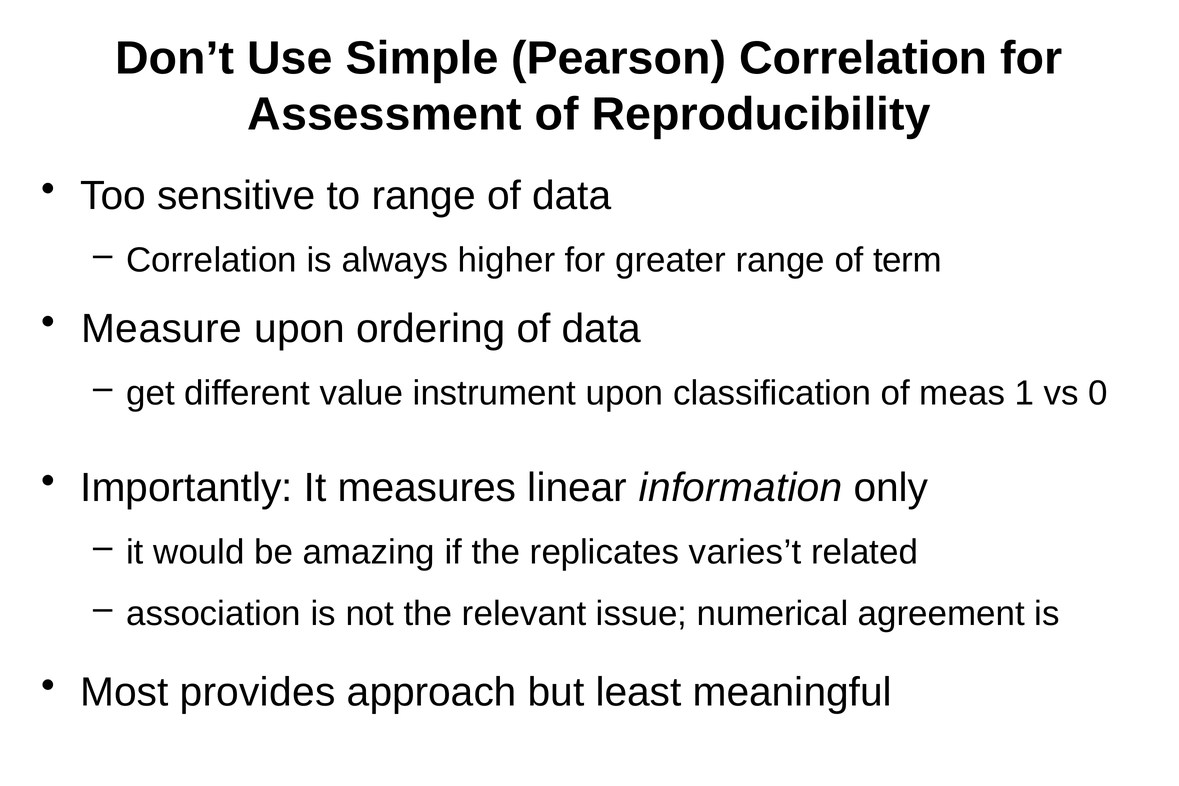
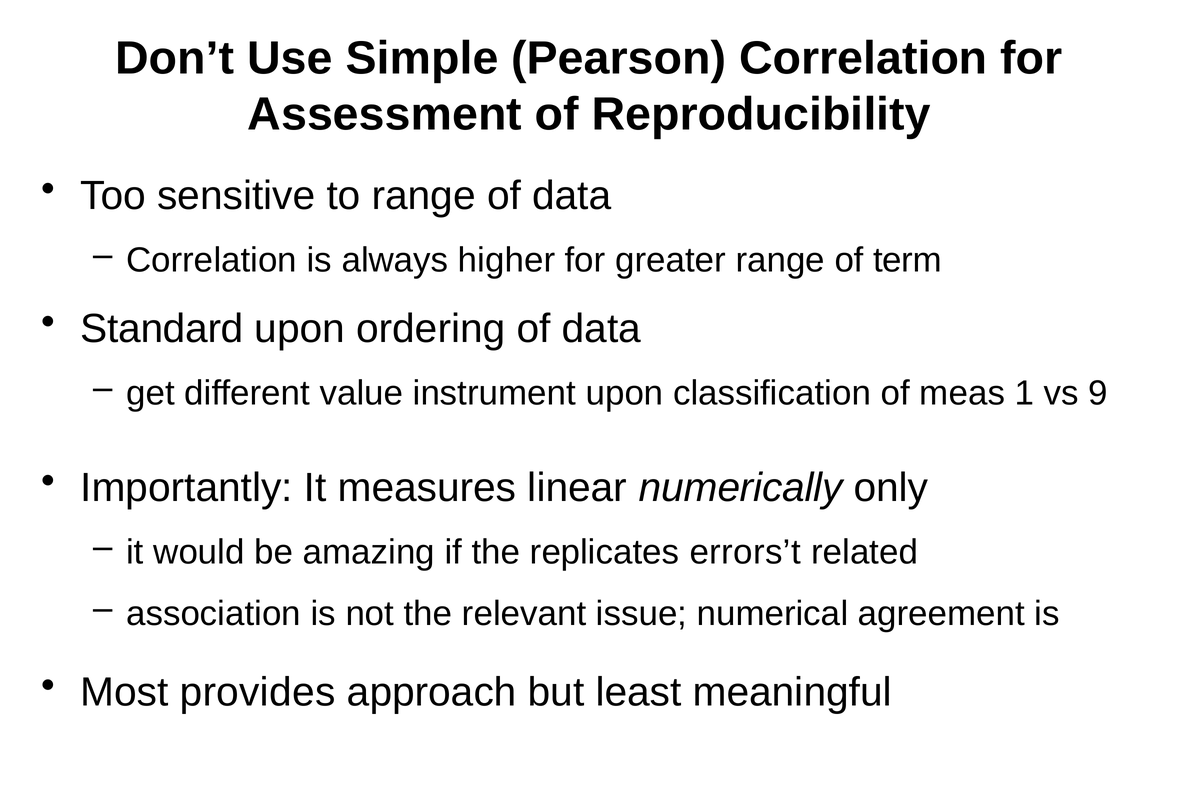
Measure: Measure -> Standard (162, 329)
0: 0 -> 9 (1098, 393)
information: information -> numerically (741, 488)
varies’t: varies’t -> errors’t (745, 552)
